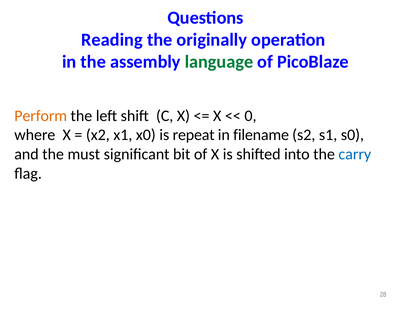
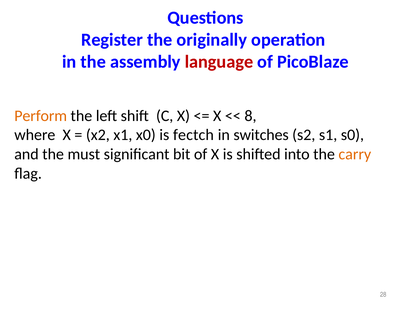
Reading: Reading -> Register (112, 40)
language colour: green -> red (219, 62)
0: 0 -> 8 (250, 115)
repeat: repeat -> fectch (193, 135)
filename: filename -> switches (261, 135)
carry colour: blue -> orange (355, 154)
